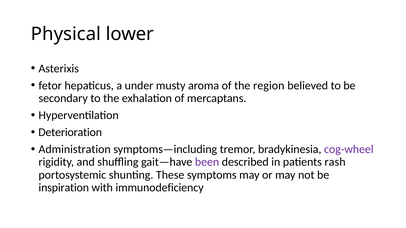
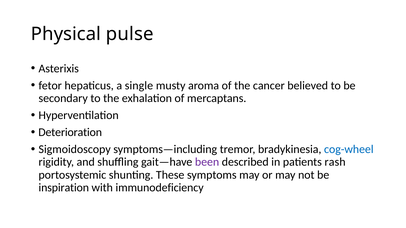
lower: lower -> pulse (130, 34)
under: under -> single (139, 86)
region: region -> cancer (269, 86)
Administration: Administration -> Sigmoidoscopy (75, 150)
cog-wheel colour: purple -> blue (349, 150)
